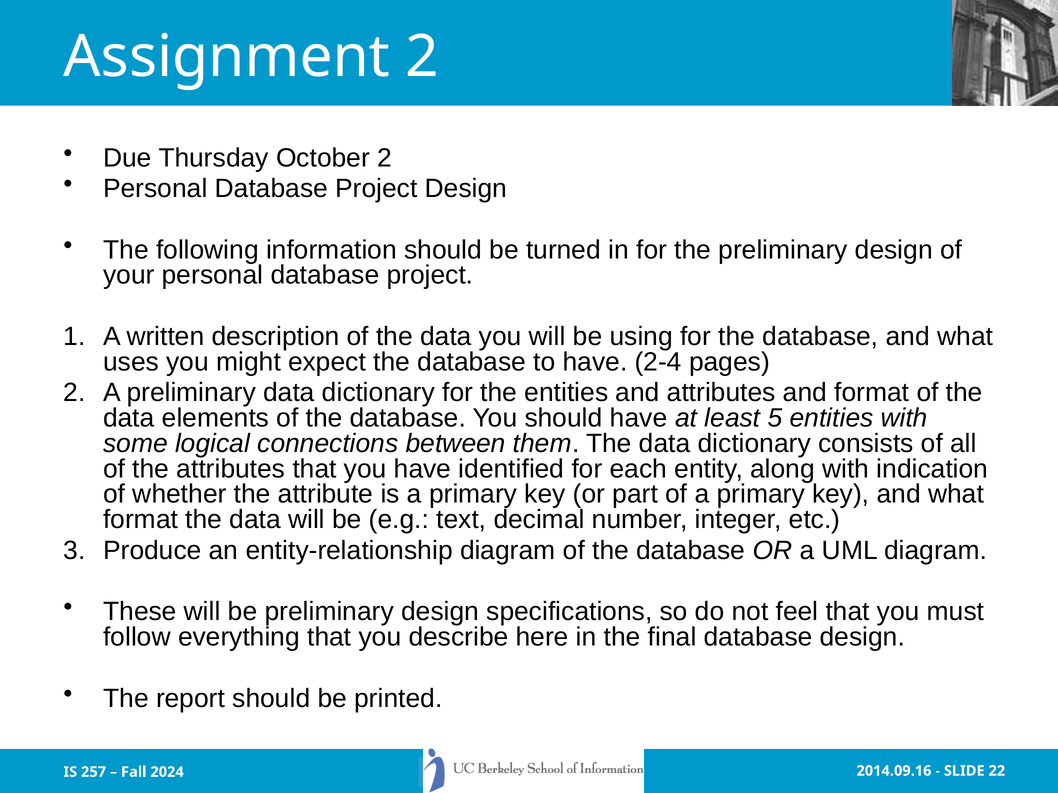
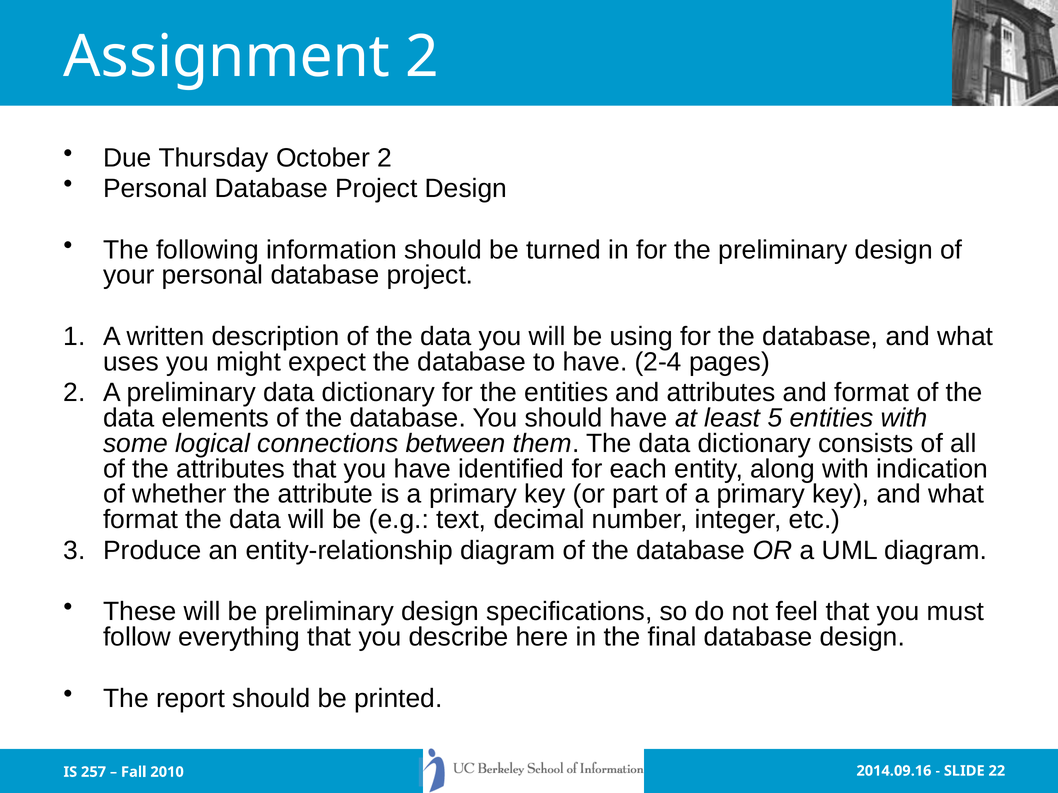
2024: 2024 -> 2010 (167, 772)
